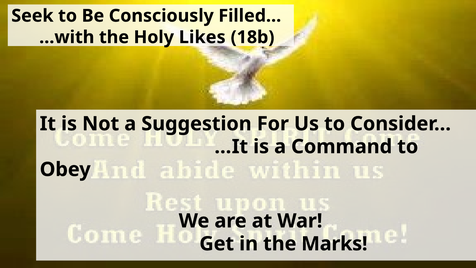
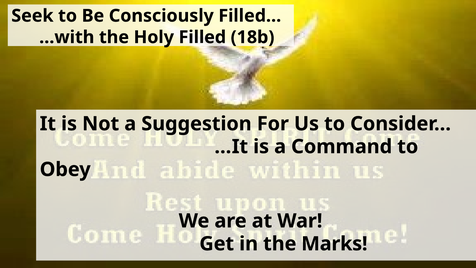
Likes: Likes -> Filled (202, 37)
